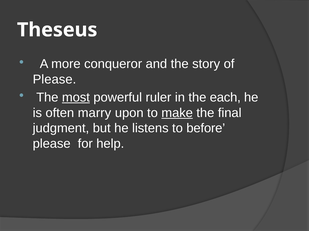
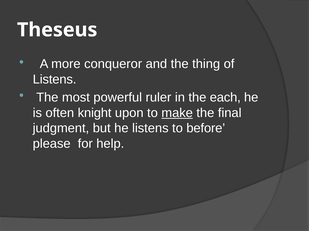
story: story -> thing (206, 64)
Please: Please -> Listens (55, 80)
most underline: present -> none (76, 98)
marry: marry -> knight (95, 113)
